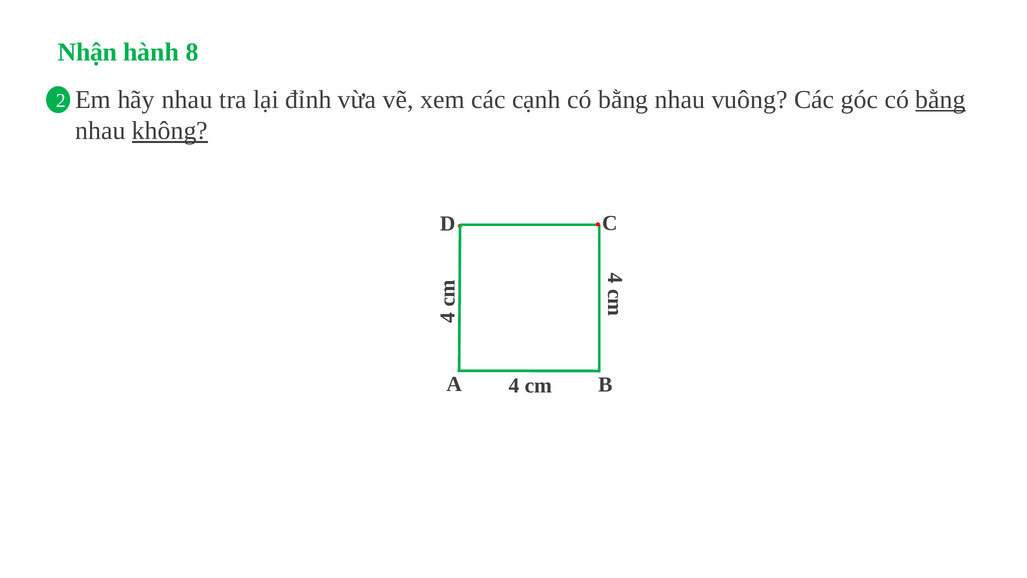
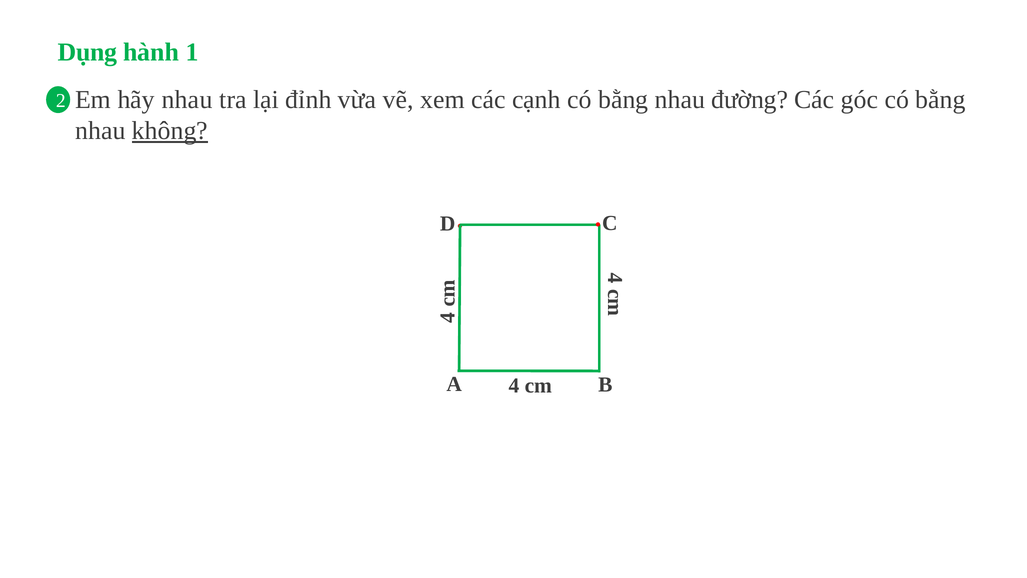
Nhận: Nhận -> Dụng (88, 52)
8: 8 -> 1 (192, 52)
vuông: vuông -> đường (750, 100)
bằng underline: present -> none (941, 100)
